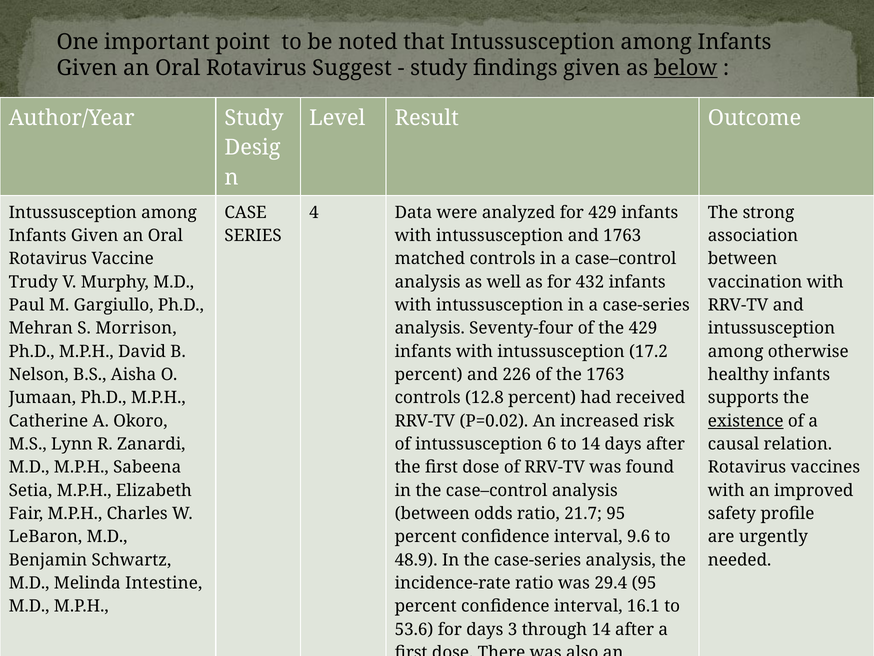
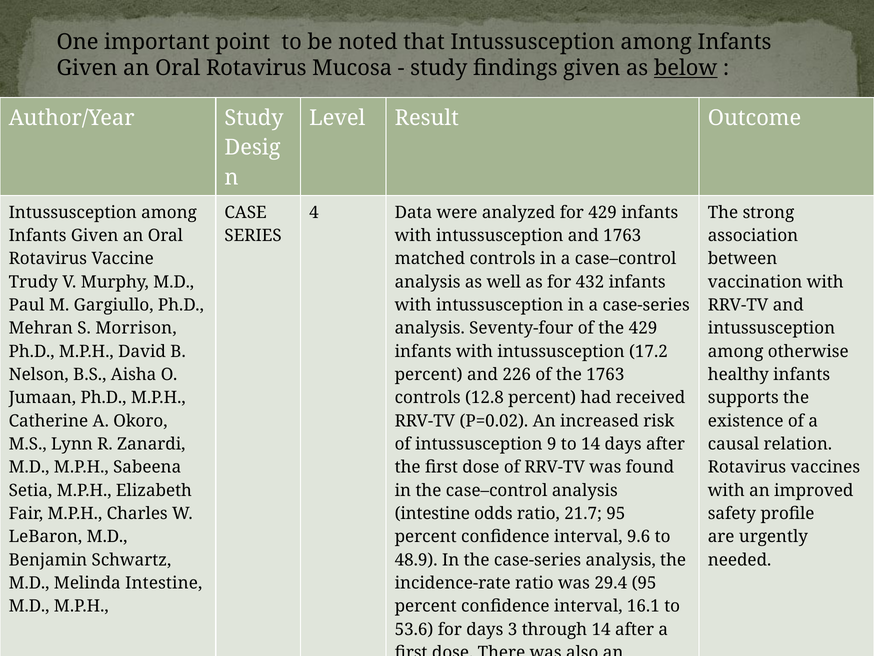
Suggest: Suggest -> Mucosa (352, 68)
existence underline: present -> none (746, 421)
6: 6 -> 9 (552, 444)
between: between -> intestine (432, 513)
